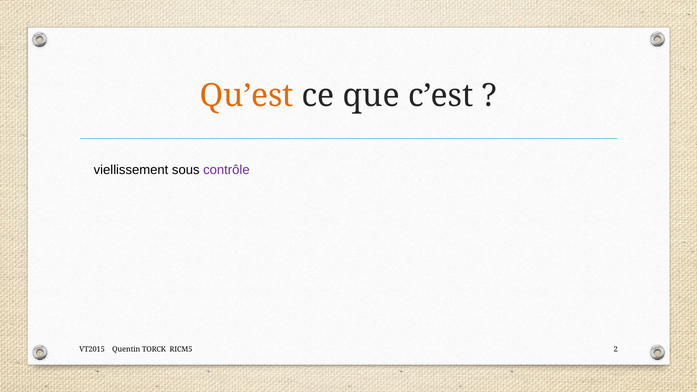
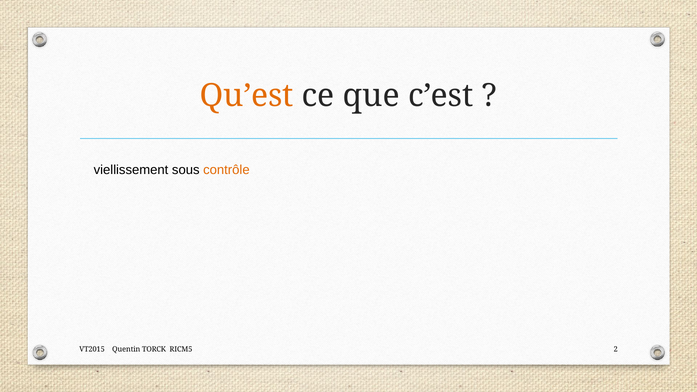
contrôle colour: purple -> orange (226, 170)
